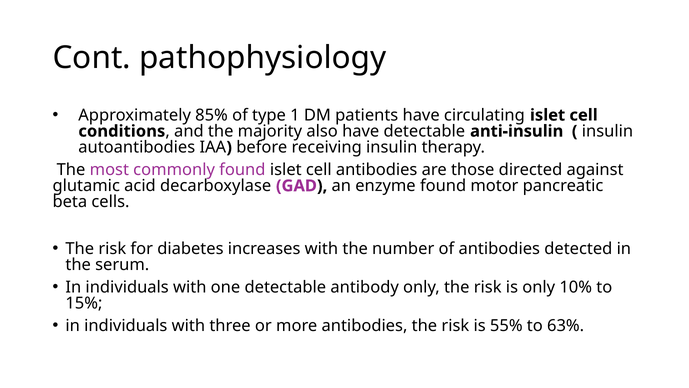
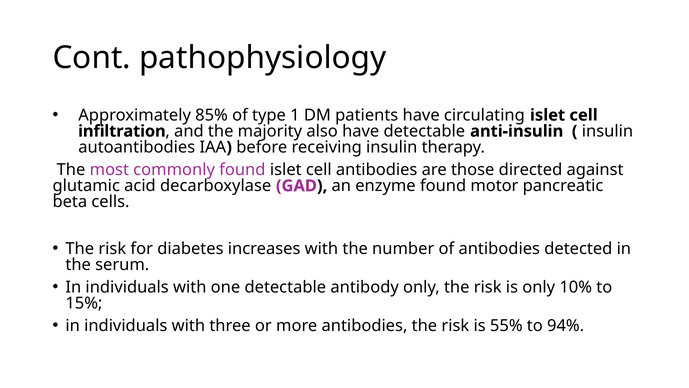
conditions: conditions -> infiltration (122, 131)
63%: 63% -> 94% (566, 325)
